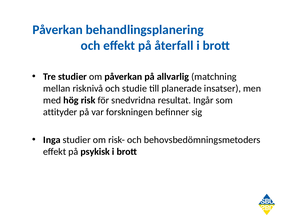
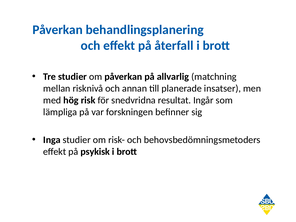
studie: studie -> annan (135, 88)
attityder: attityder -> lämpliga (60, 112)
